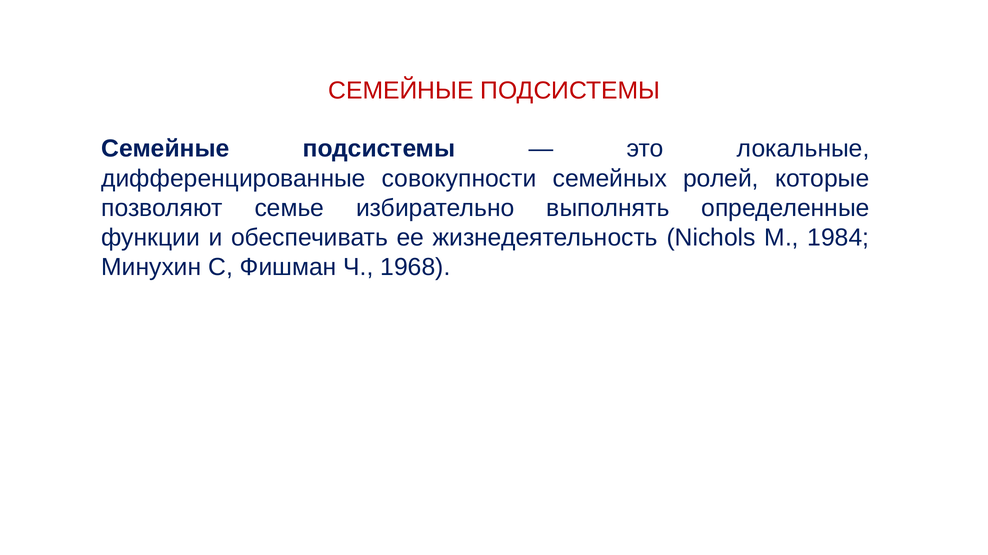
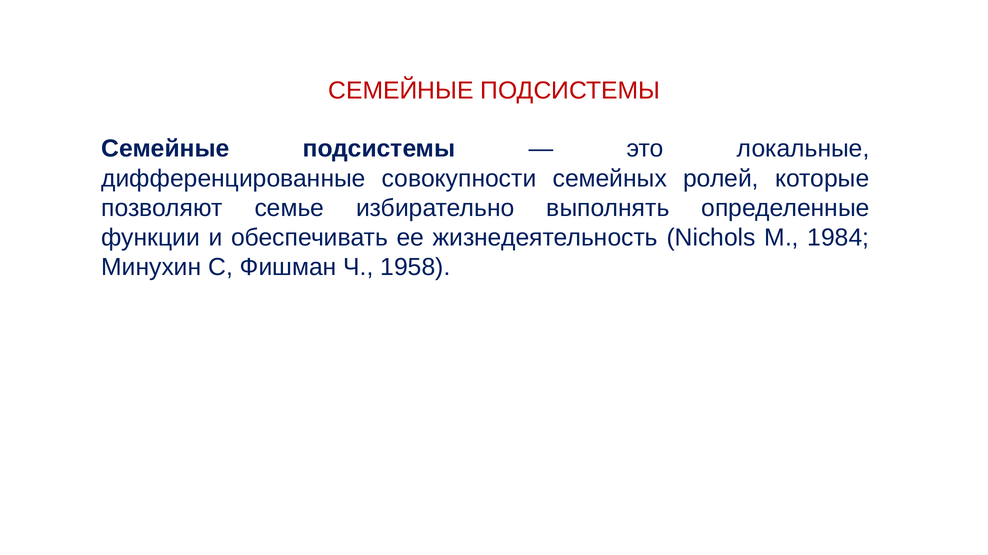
1968: 1968 -> 1958 (415, 268)
